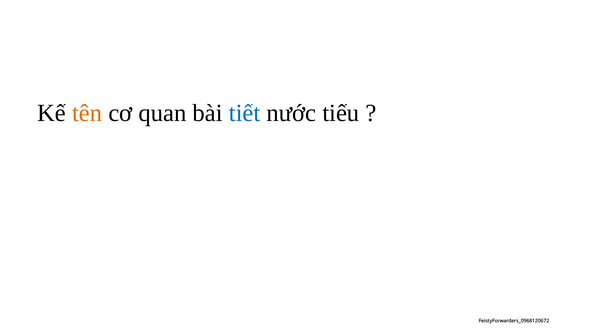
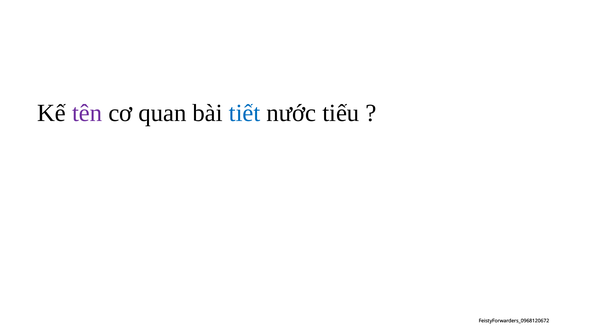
tên colour: orange -> purple (87, 113)
